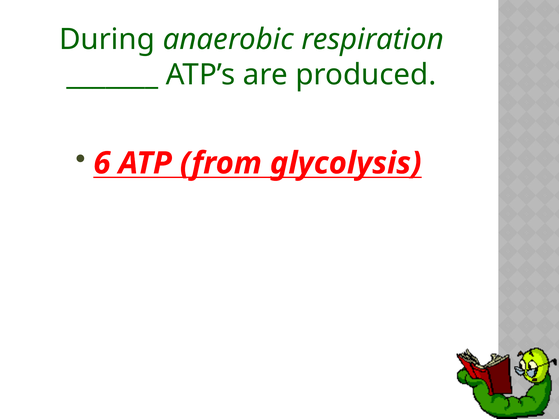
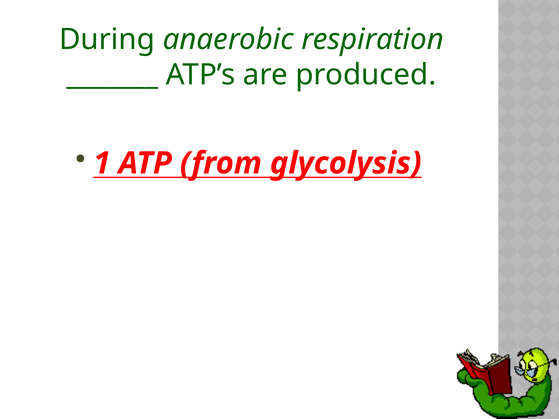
6: 6 -> 1 (102, 163)
